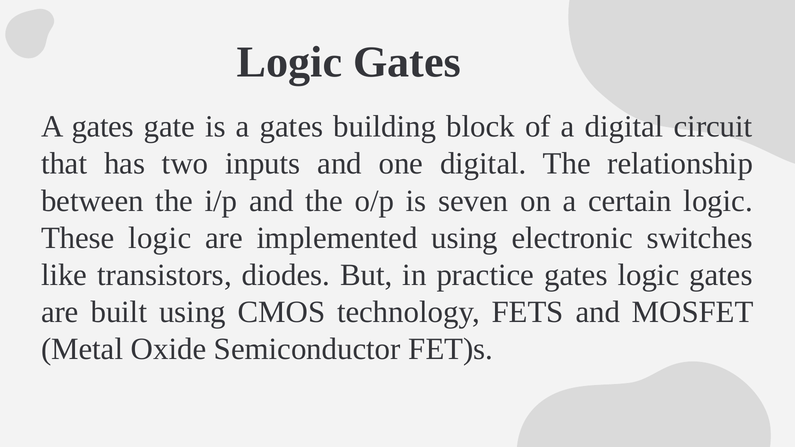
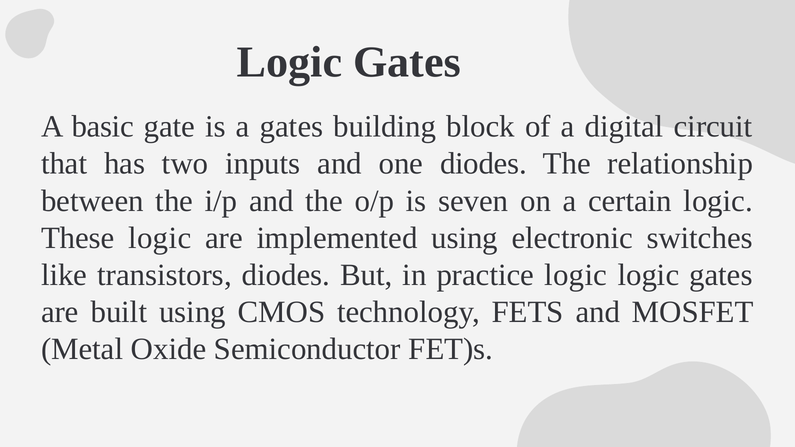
gates: gates -> basic (103, 127)
one digital: digital -> diodes (483, 164)
practice gates: gates -> logic (576, 275)
